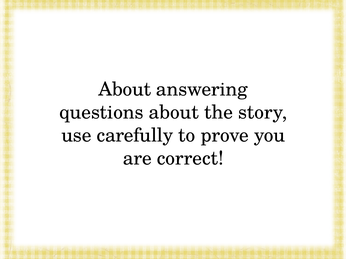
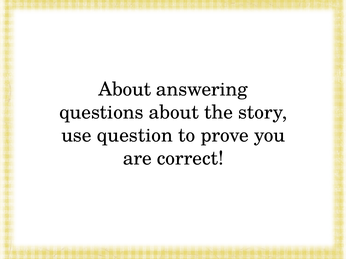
carefully: carefully -> question (135, 136)
